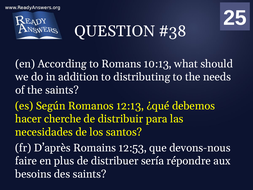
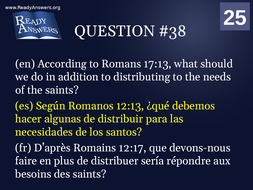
10:13: 10:13 -> 17:13 (158, 64)
cherche: cherche -> algunas (63, 119)
12:53: 12:53 -> 12:17 (133, 148)
